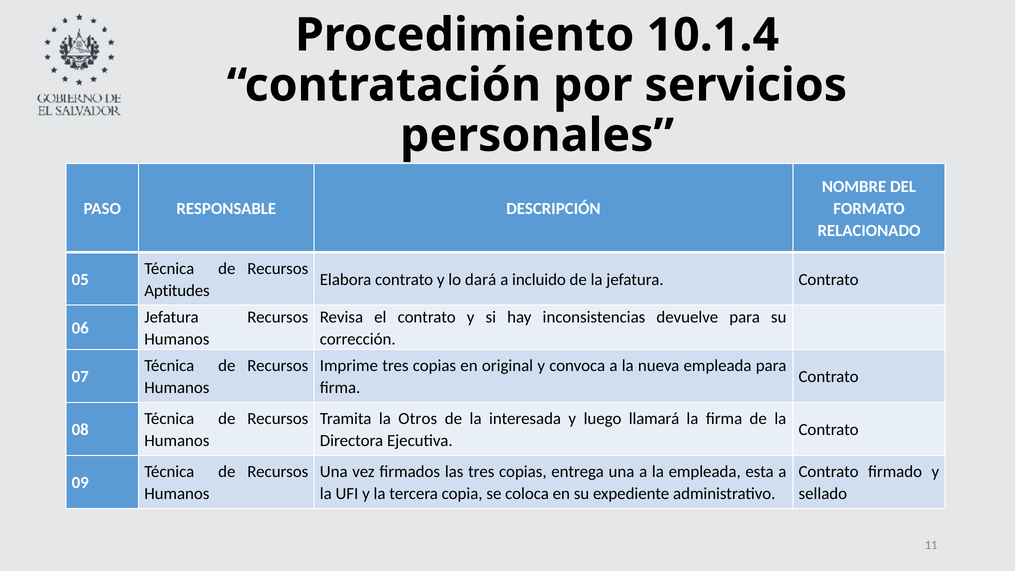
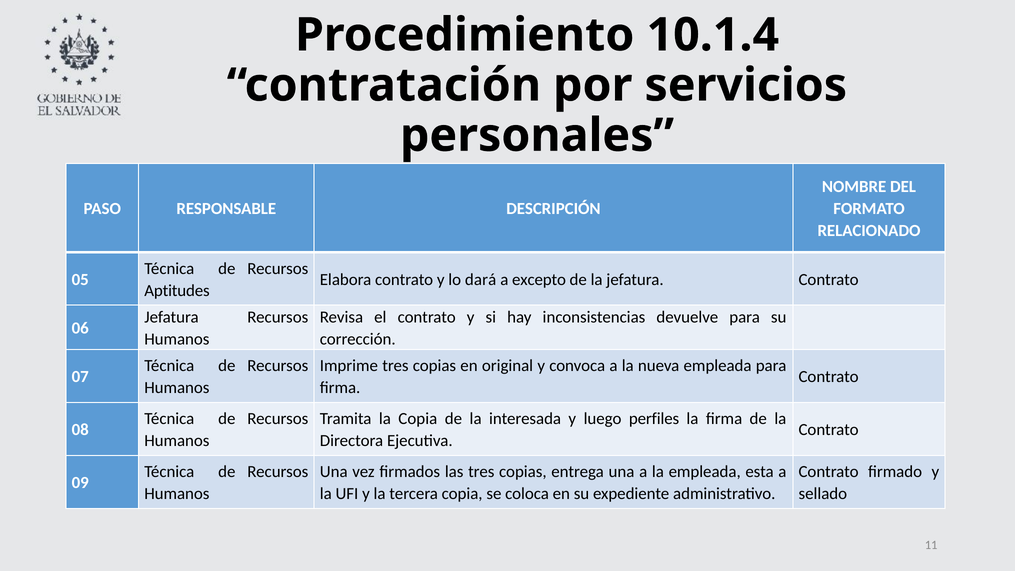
incluido: incluido -> excepto (539, 280)
la Otros: Otros -> Copia (418, 419)
llamará: llamará -> perfiles (654, 419)
